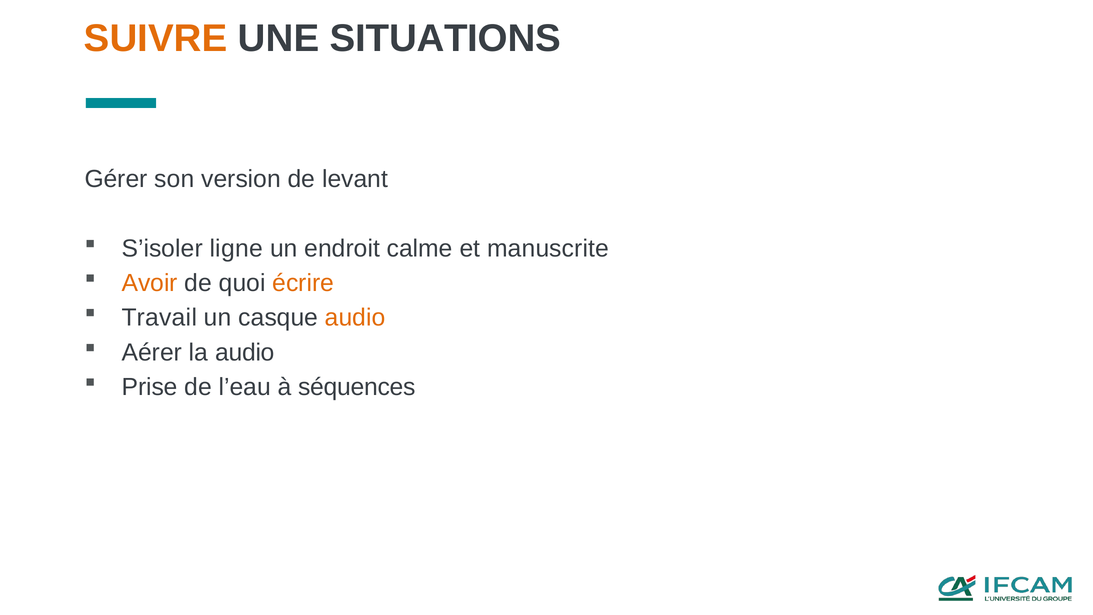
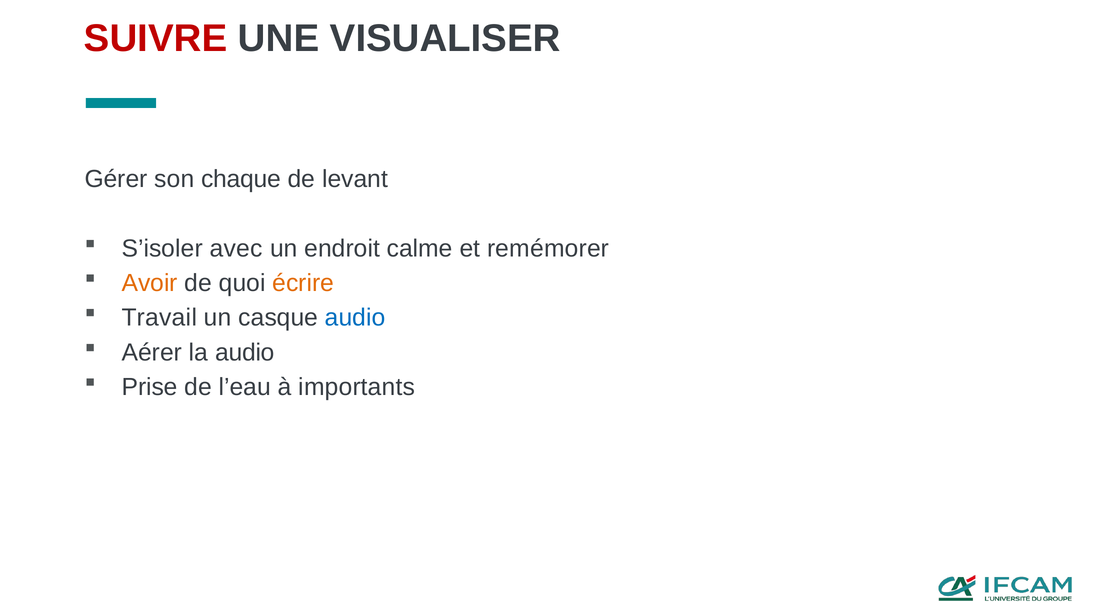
SUIVRE colour: orange -> red (156, 38)
SITUATIONS: SITUATIONS -> VISUALISER (445, 38)
version: version -> chaque (241, 179)
ligne: ligne -> avec (236, 248)
manuscrite: manuscrite -> remémorer (548, 248)
audio colour: orange -> blue (355, 318)
séquences: séquences -> importants (357, 387)
